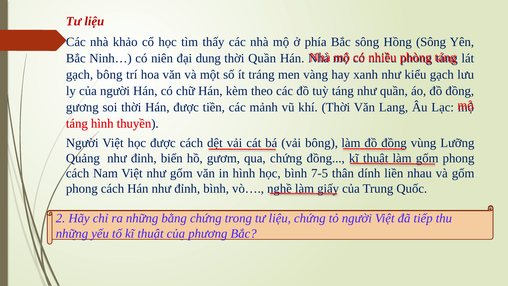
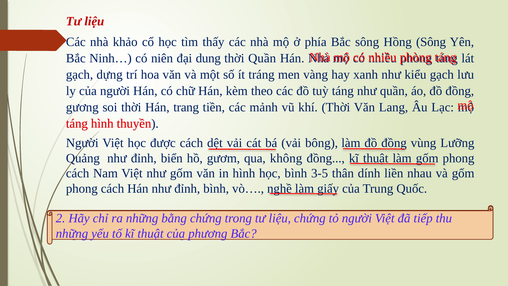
gạch bông: bông -> dựng (110, 74)
Hán được: được -> trang (186, 107)
qua chứng: chứng -> không (286, 158)
7-5: 7-5 -> 3-5 (320, 173)
